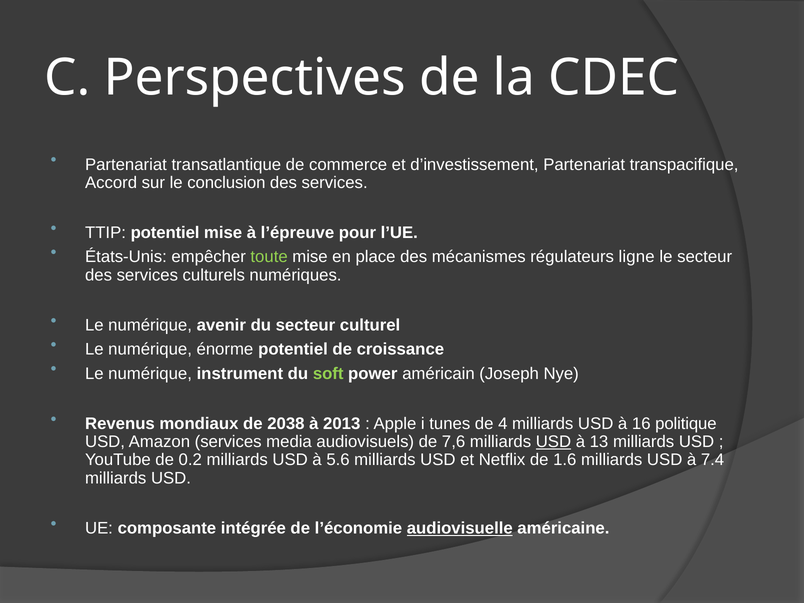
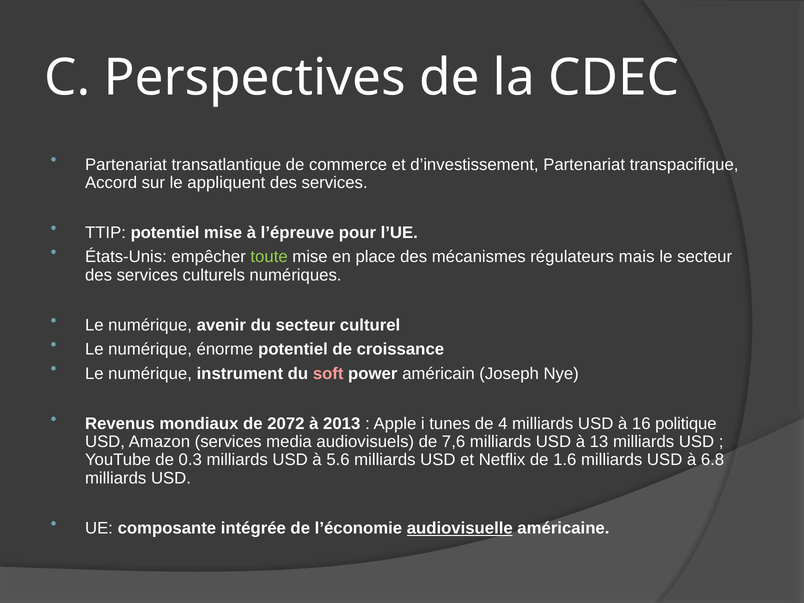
conclusion: conclusion -> appliquent (226, 183)
ligne: ligne -> mais (637, 257)
soft colour: light green -> pink (328, 374)
2038: 2038 -> 2072 (286, 424)
USD underline: present -> none (553, 442)
0.2: 0.2 -> 0.3 (190, 460)
7.4: 7.4 -> 6.8 (713, 460)
